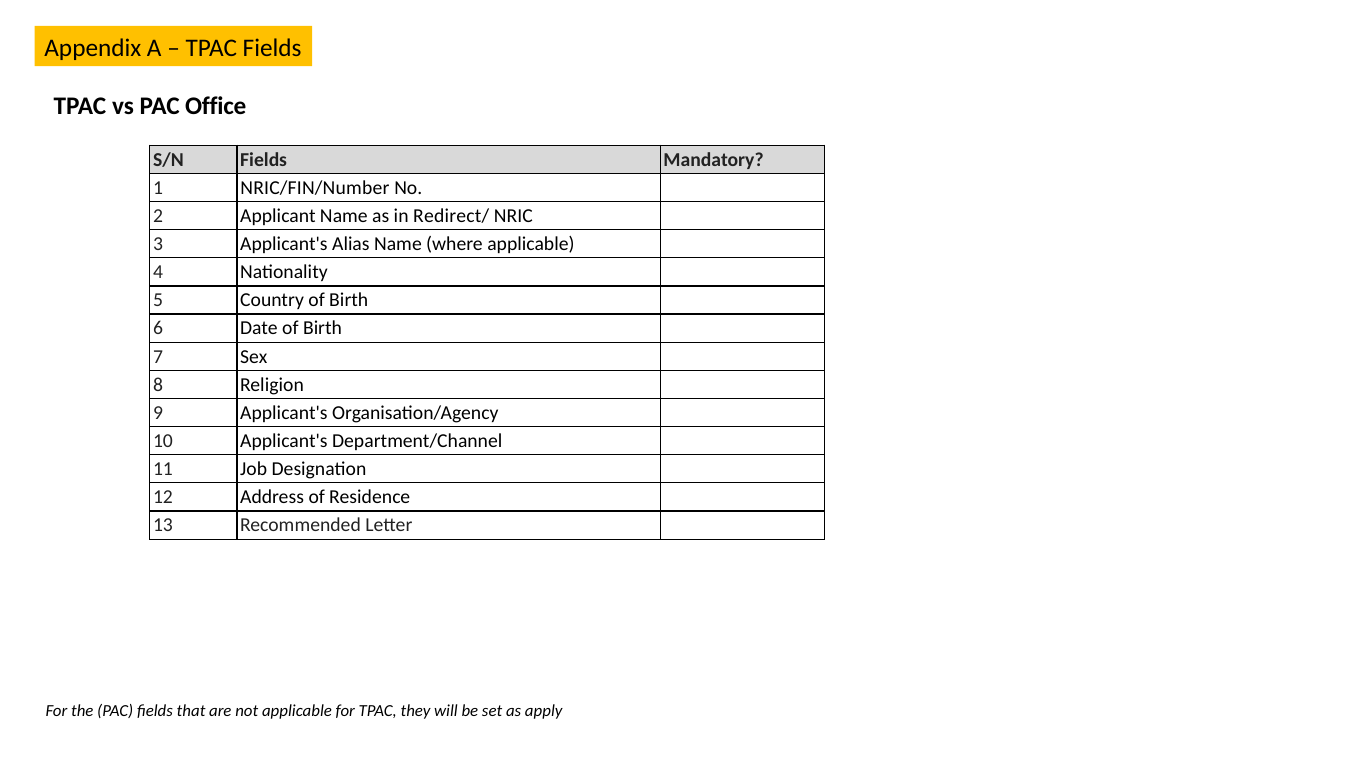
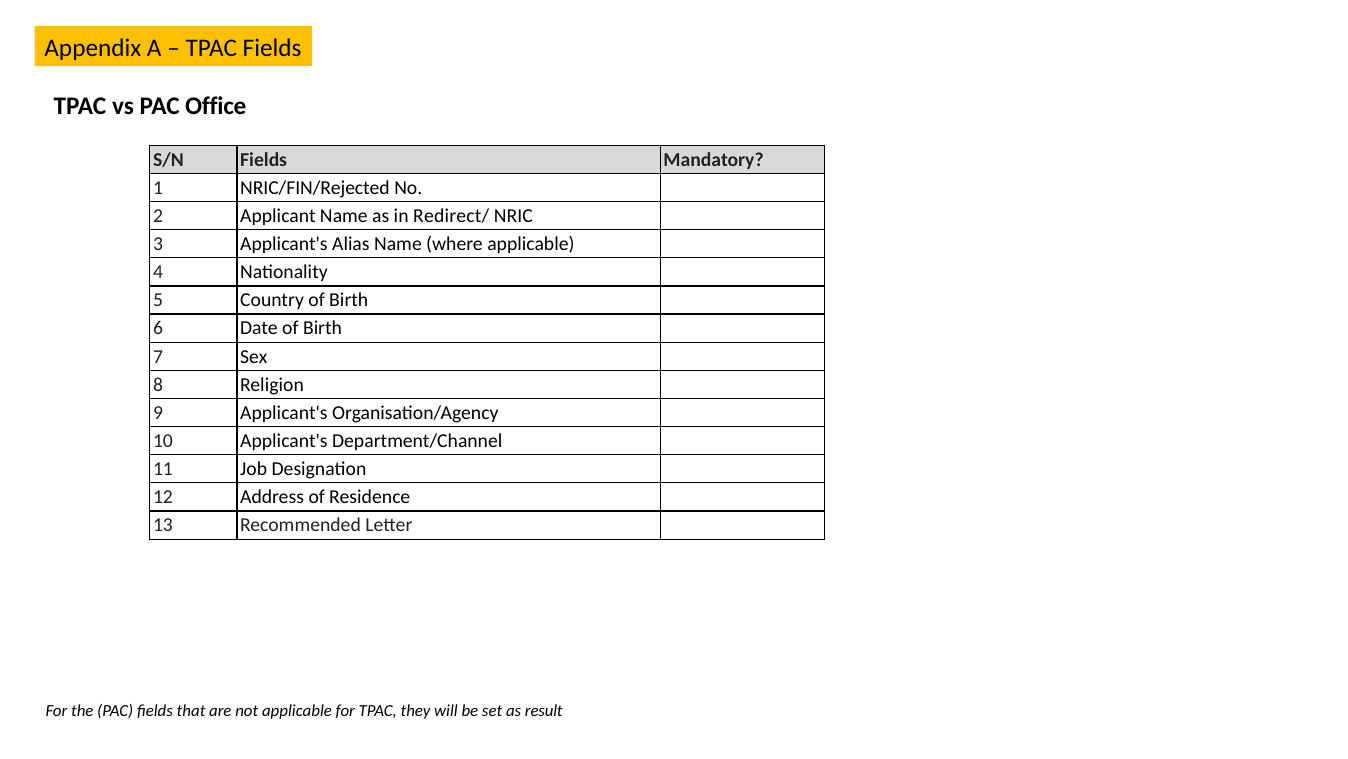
NRIC/FIN/Number: NRIC/FIN/Number -> NRIC/FIN/Rejected (315, 188)
apply: apply -> result (544, 710)
